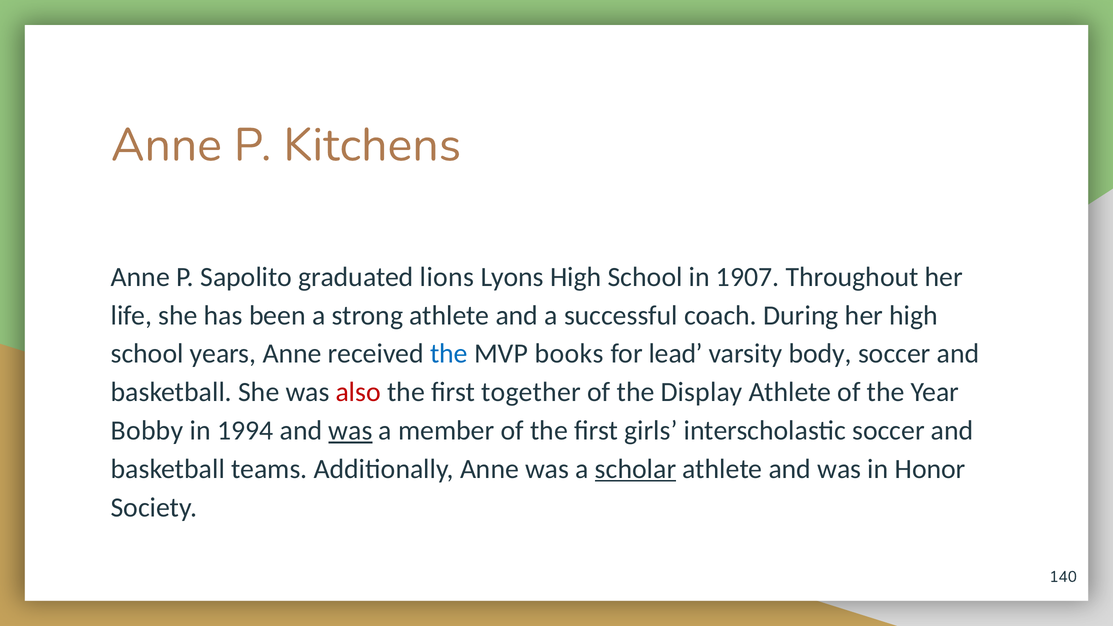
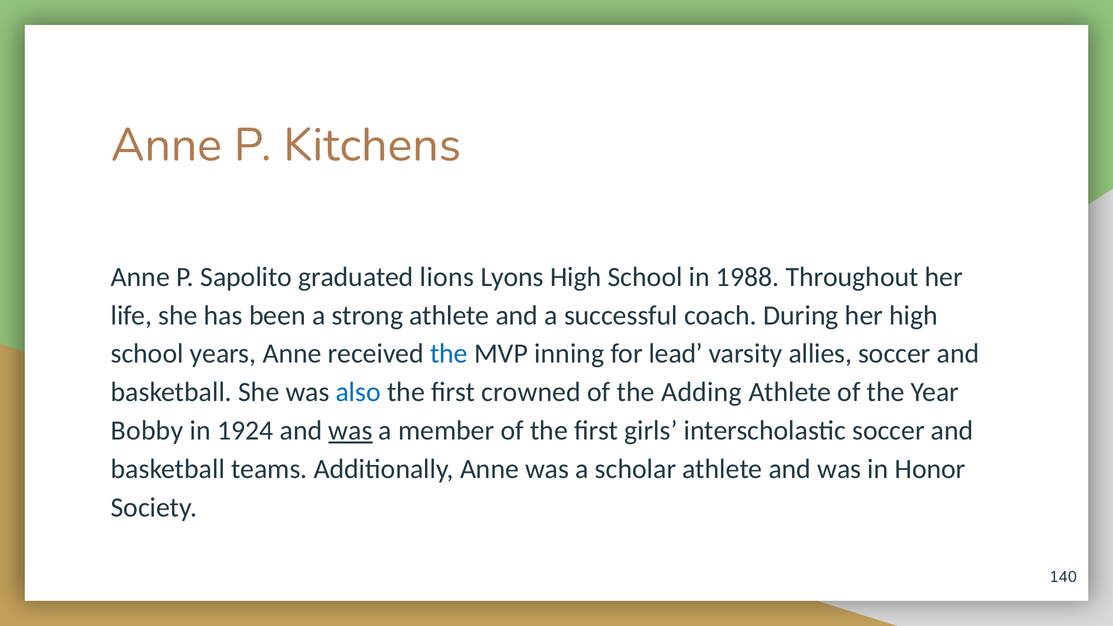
1907: 1907 -> 1988 (748, 277)
books: books -> inning (569, 354)
body: body -> allies (820, 354)
also colour: red -> blue (358, 392)
together: together -> crowned (531, 392)
Display: Display -> Adding (702, 392)
1994: 1994 -> 1924 (245, 431)
scholar underline: present -> none (636, 469)
